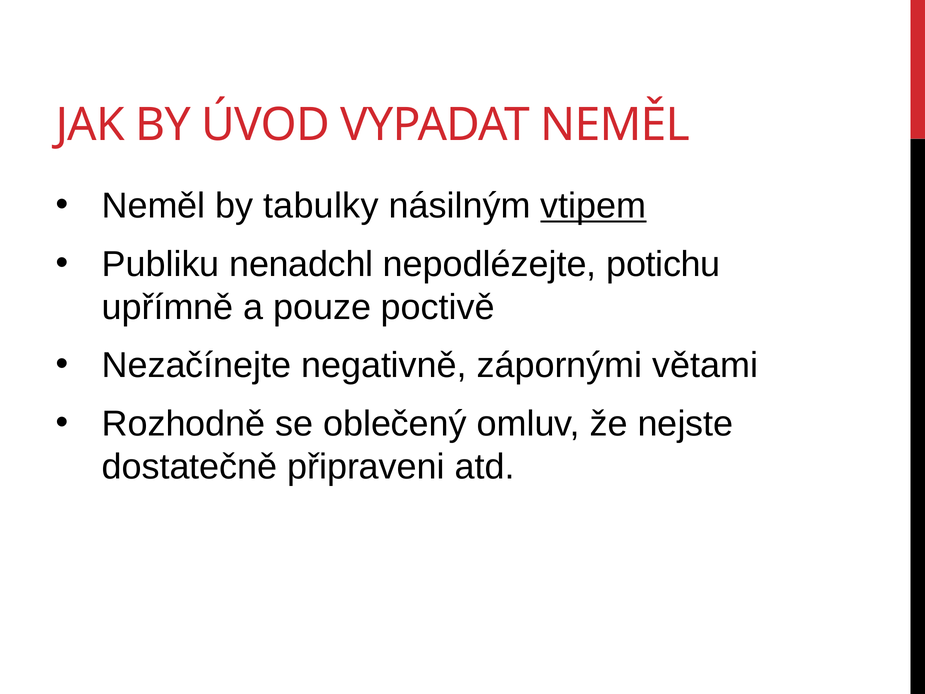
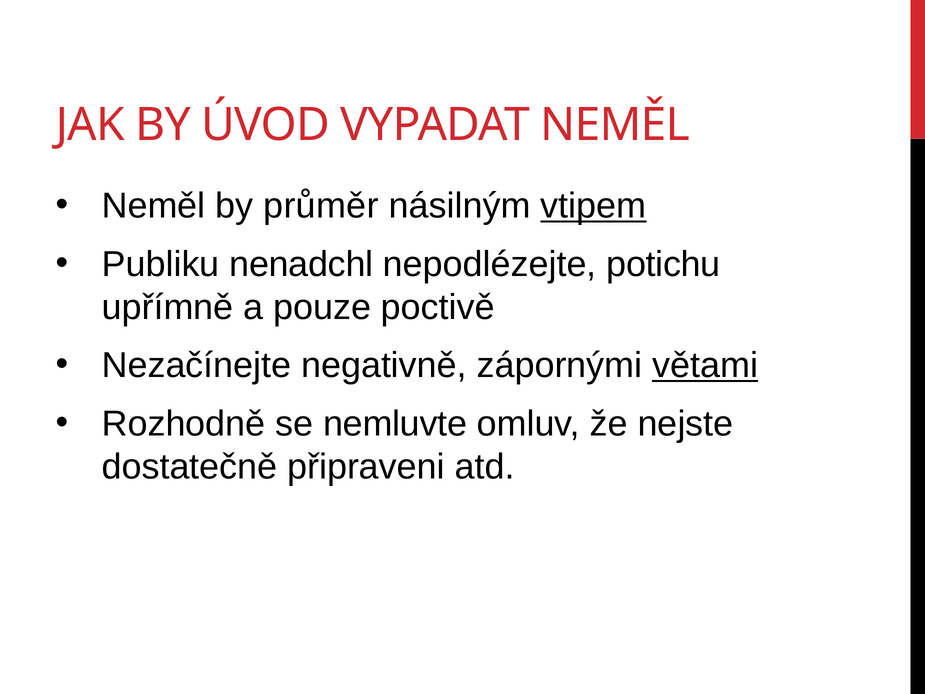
tabulky: tabulky -> průměr (321, 206)
větami underline: none -> present (705, 365)
oblečený: oblečený -> nemluvte (395, 424)
